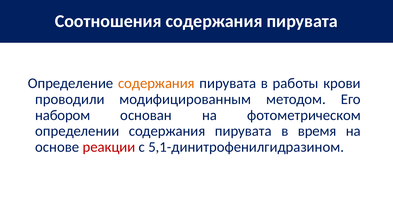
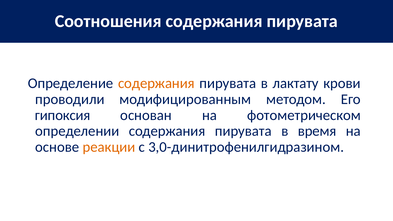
работы: работы -> лактату (296, 83)
набором: набором -> гипоксия (63, 115)
реакции colour: red -> orange (109, 147)
5,1-динитрофенилгидразином: 5,1-динитрофенилгидразином -> 3,0-динитрофенилгидразином (246, 147)
